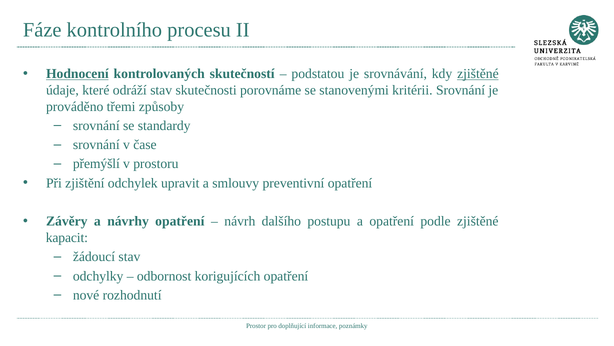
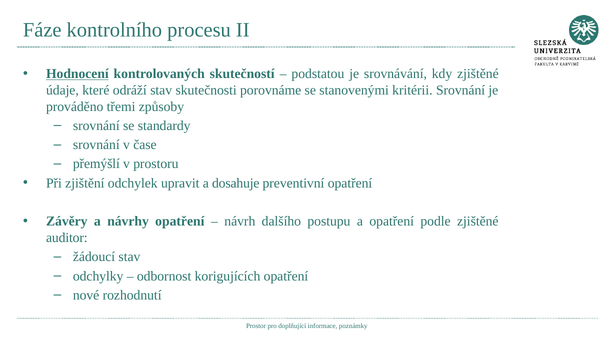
zjištěné underline: present -> none (478, 74)
smlouvy: smlouvy -> dosahuje (236, 183)
kapacit: kapacit -> auditor (67, 237)
